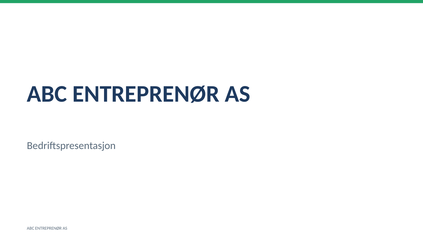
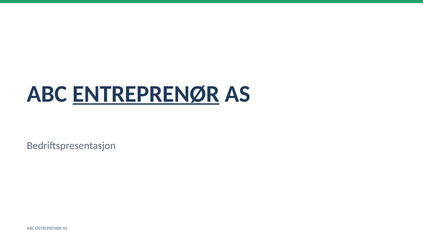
ENTREPRENØR underline: none -> present (146, 94)
